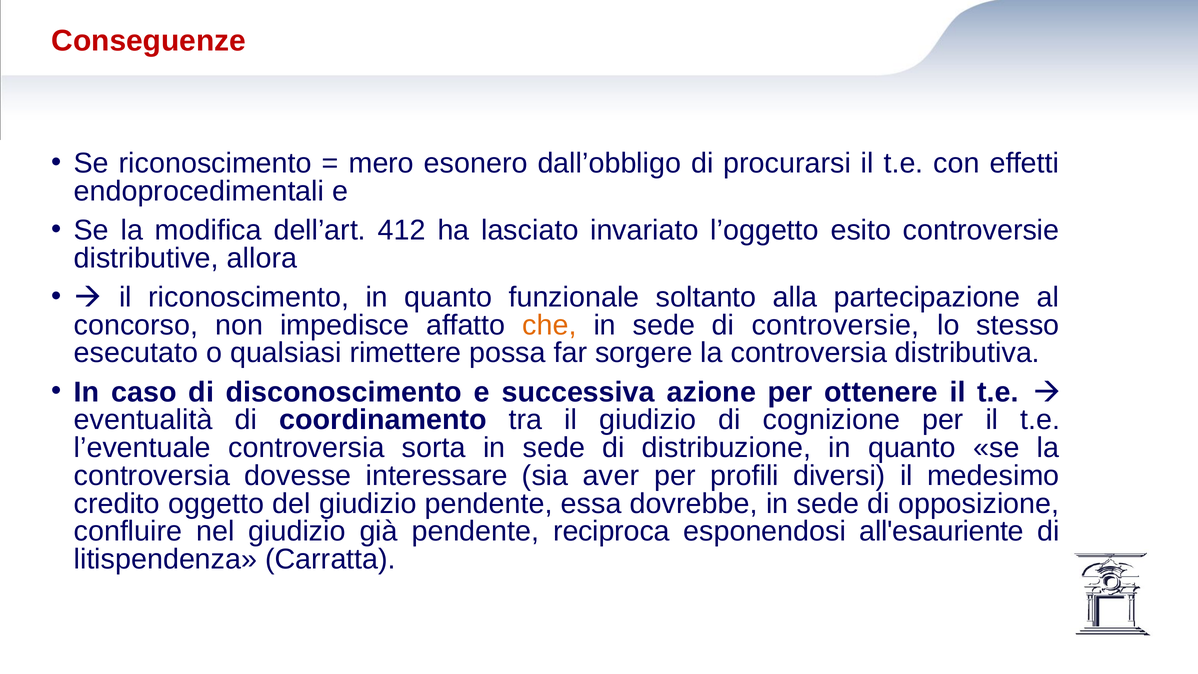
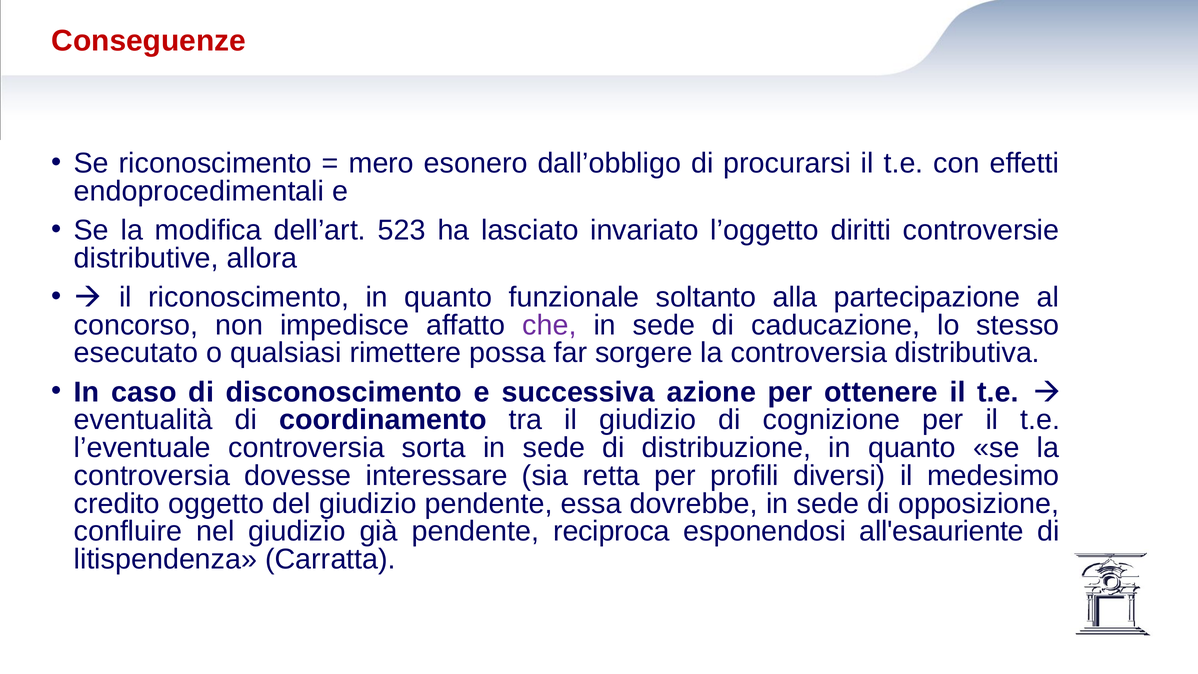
412: 412 -> 523 (402, 230)
esito: esito -> diritti (861, 230)
che colour: orange -> purple (549, 325)
di controversie: controversie -> caducazione (836, 325)
aver: aver -> retta (611, 476)
